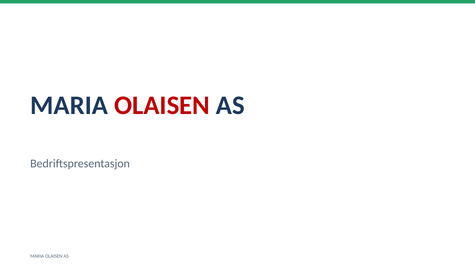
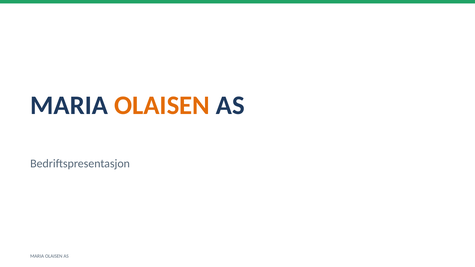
OLAISEN colour: red -> orange (162, 105)
